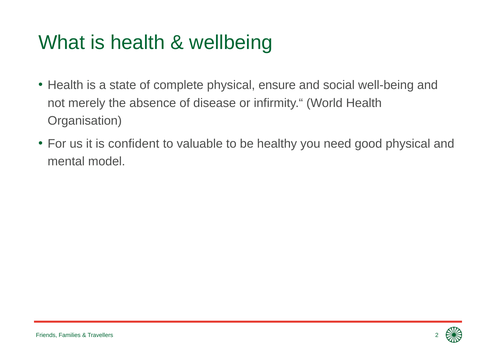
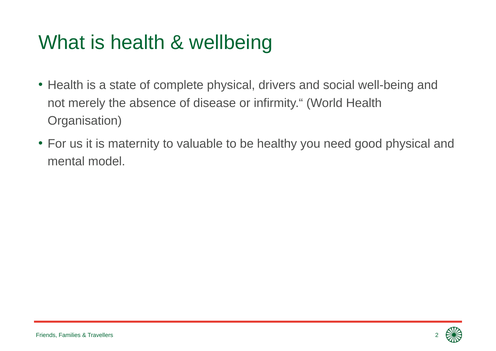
ensure: ensure -> drivers (277, 85)
confident: confident -> maternity (134, 144)
